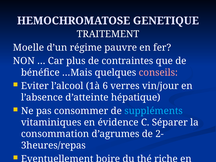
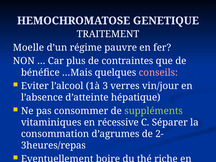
6: 6 -> 3 (105, 86)
suppléments colour: light blue -> light green (154, 111)
évidence: évidence -> récessive (118, 122)
